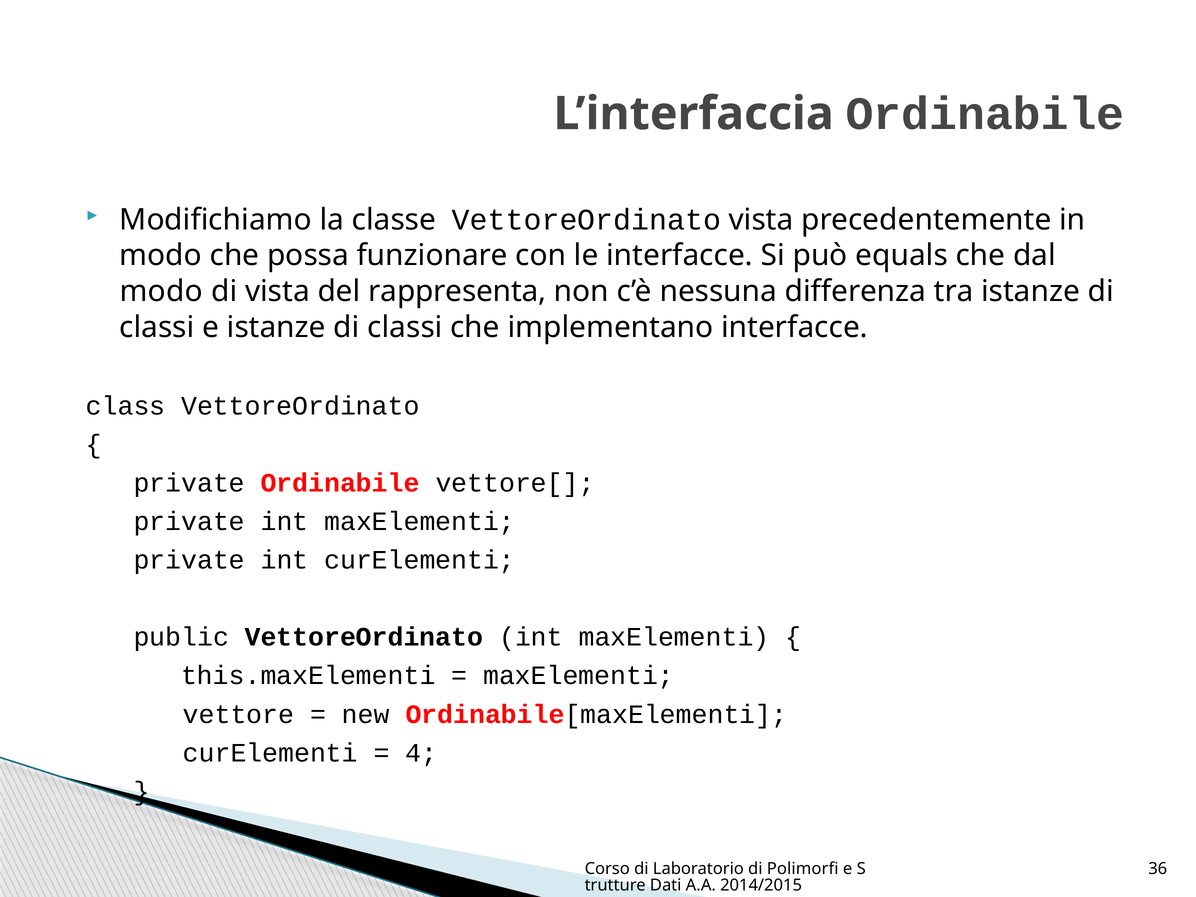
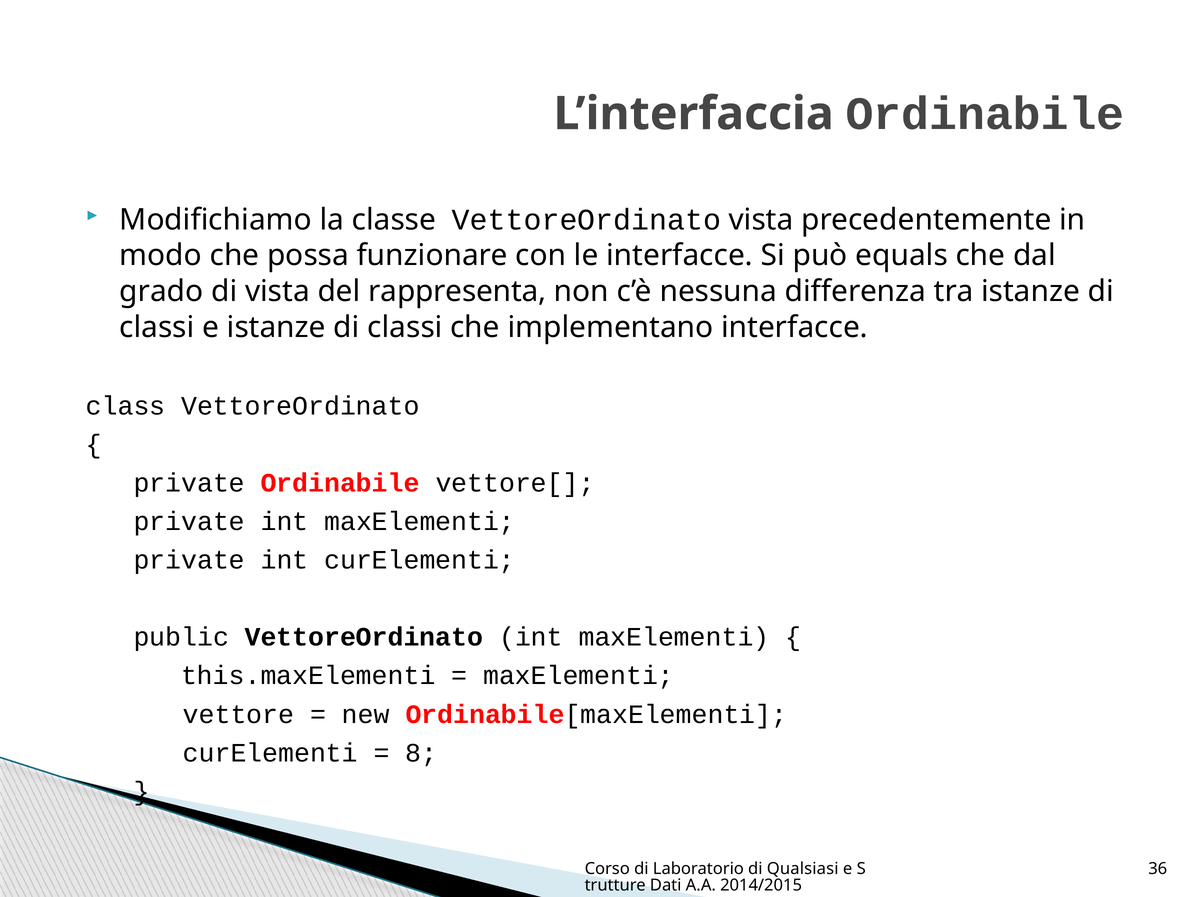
modo: modo -> grado (161, 291)
4: 4 -> 8 (421, 753)
Polimorfi: Polimorfi -> Qualsiasi (803, 869)
